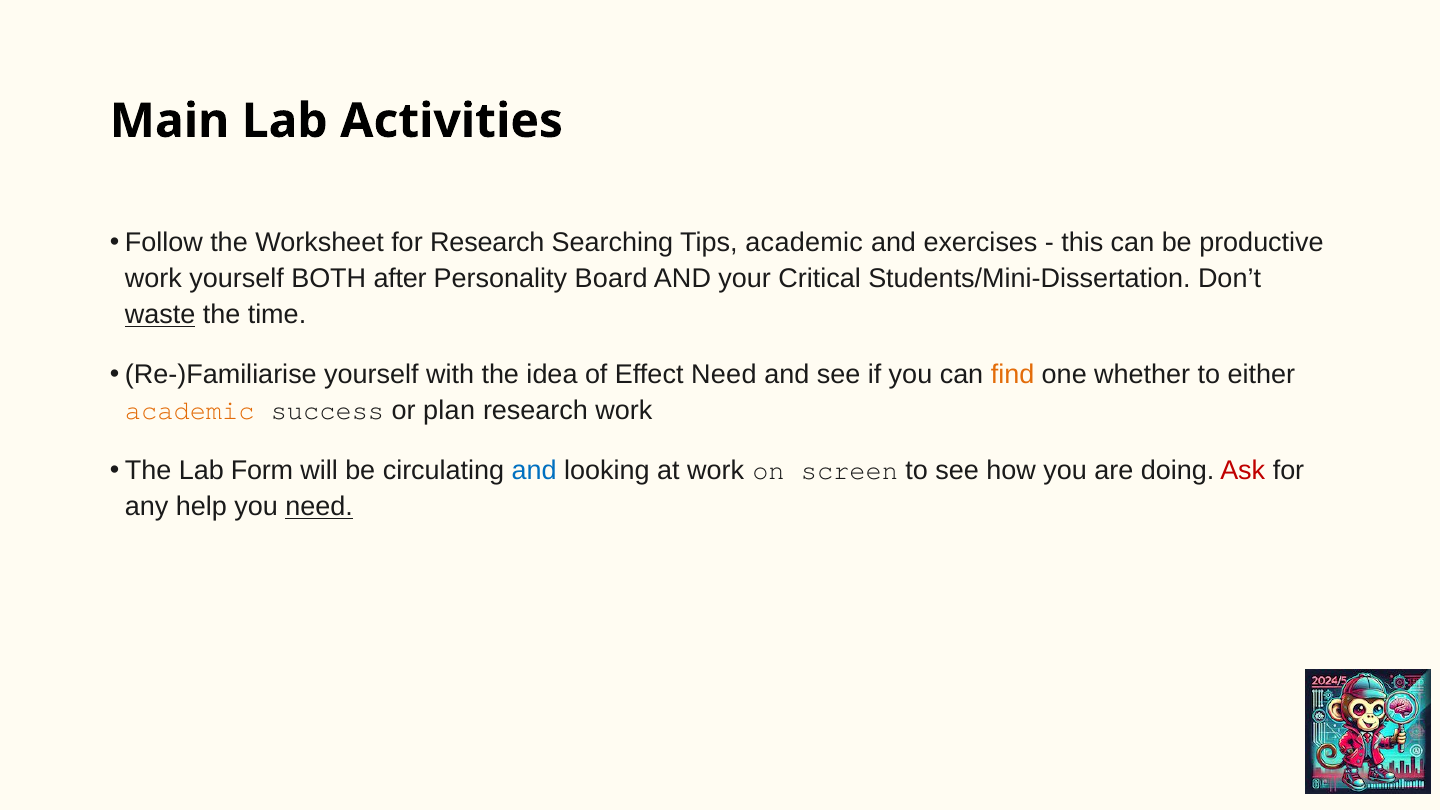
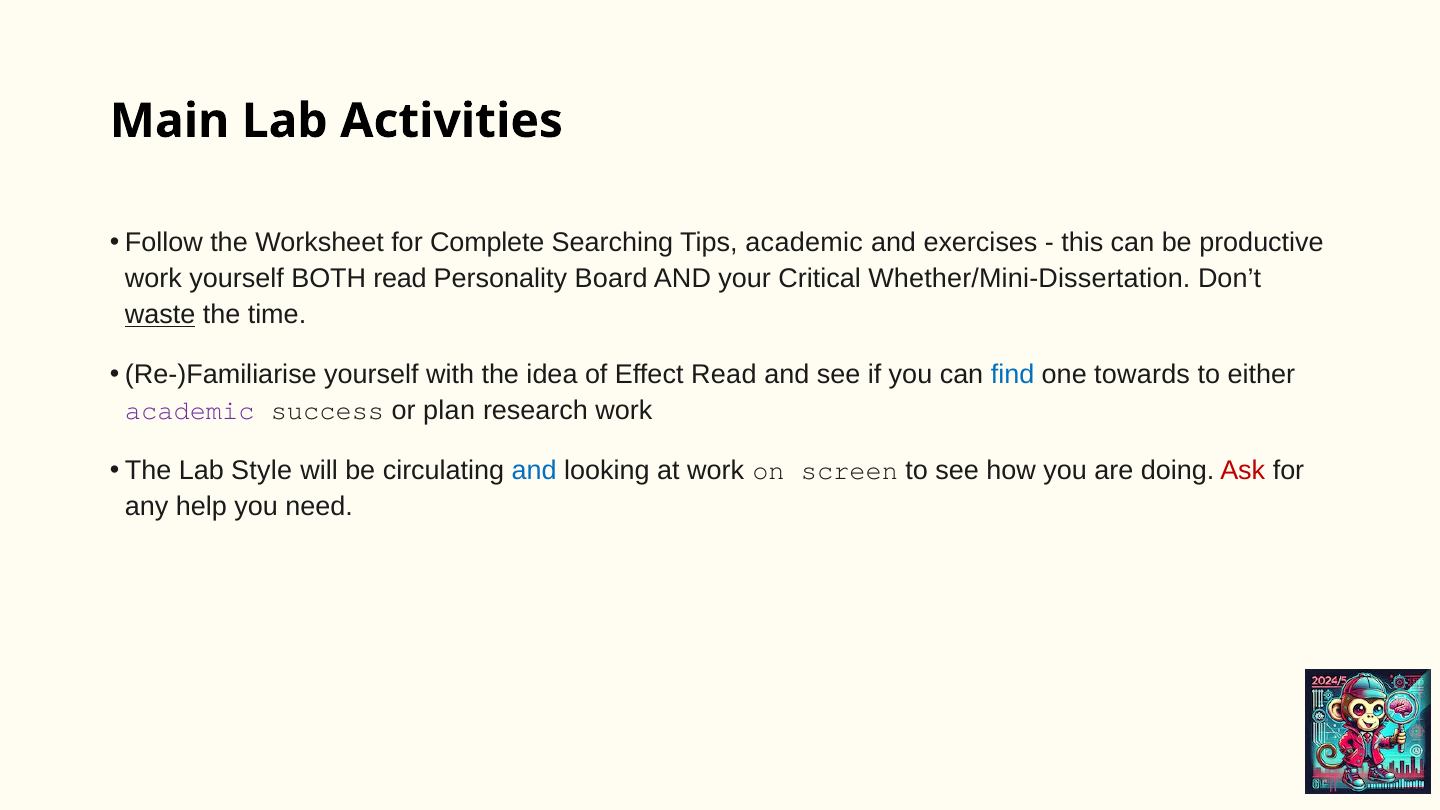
for Research: Research -> Complete (487, 243)
BOTH after: after -> read (400, 279)
Students/Mini-Dissertation: Students/Mini-Dissertation -> Whether/Mini-Dissertation (1029, 279)
Effect Need: Need -> Read (724, 375)
find colour: orange -> blue (1013, 375)
whether: whether -> towards (1142, 375)
academic colour: orange -> purple (190, 411)
Form: Form -> Style (262, 471)
need underline: present -> none (319, 507)
